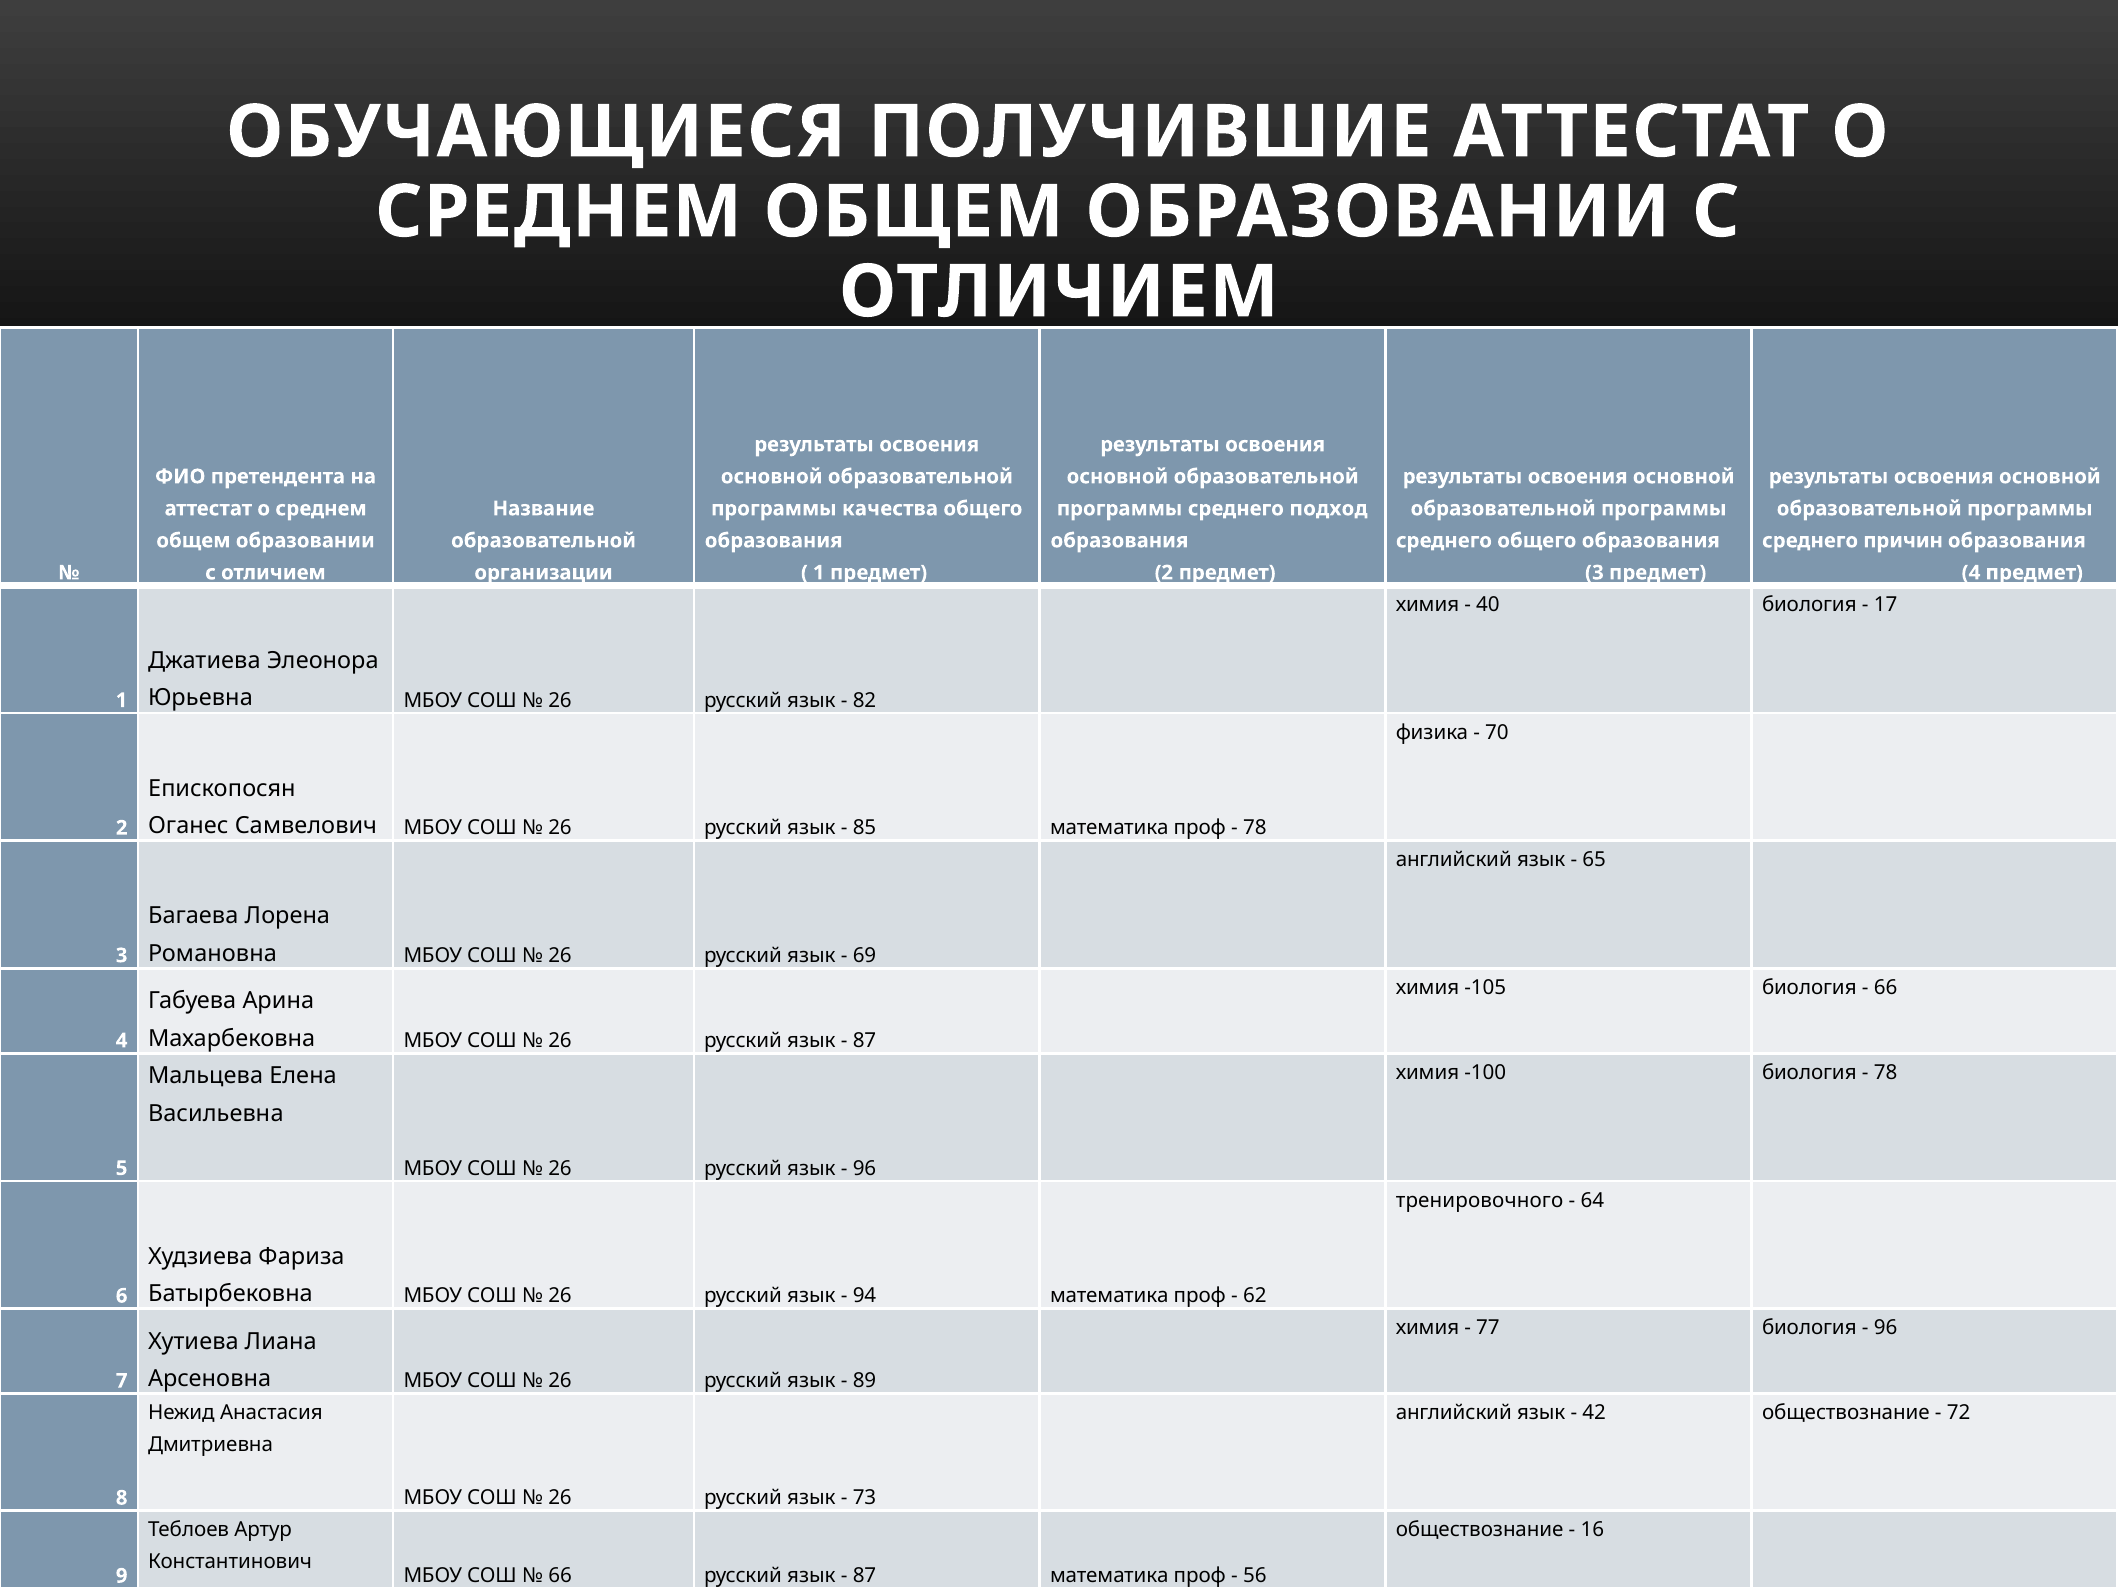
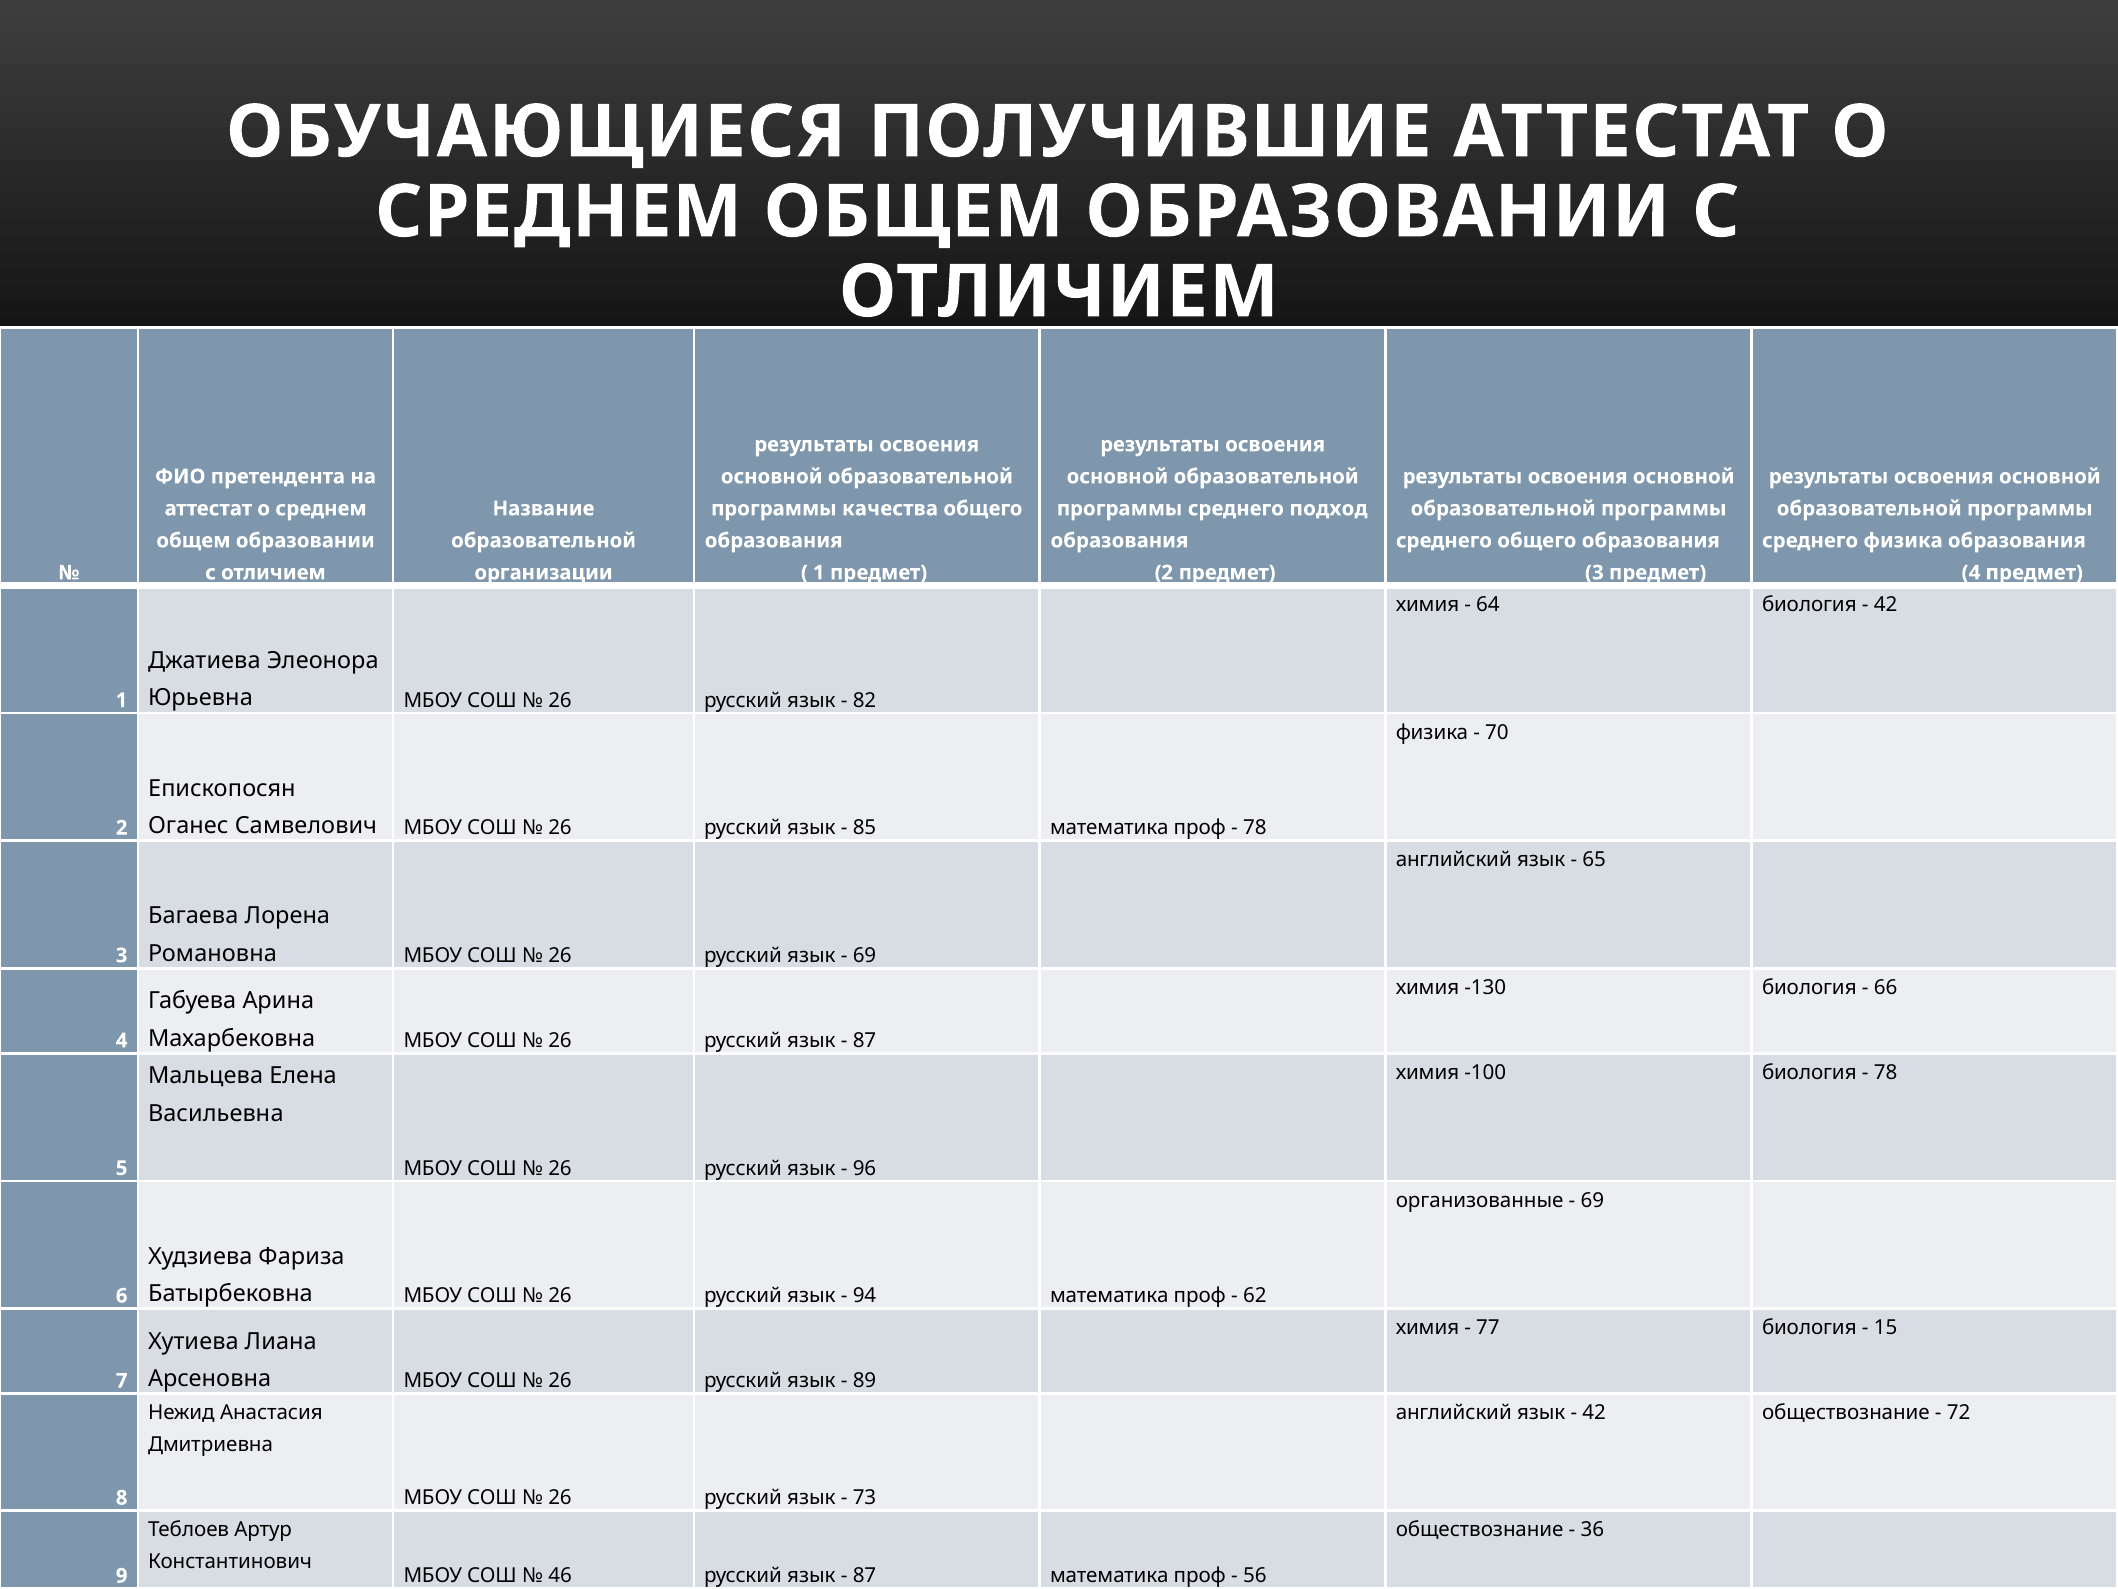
среднего причин: причин -> физика (1903, 540)
40: 40 -> 64 (1488, 605)
17: 17 -> 42 (1886, 605)
-105: -105 -> -130 (1485, 987)
тренировочного: тренировочного -> организованные (1480, 1200)
64: 64 -> 69 (1592, 1200)
96: 96 -> 15 (1886, 1327)
16: 16 -> 36 (1592, 1529)
66: 66 -> 46 (560, 1575)
